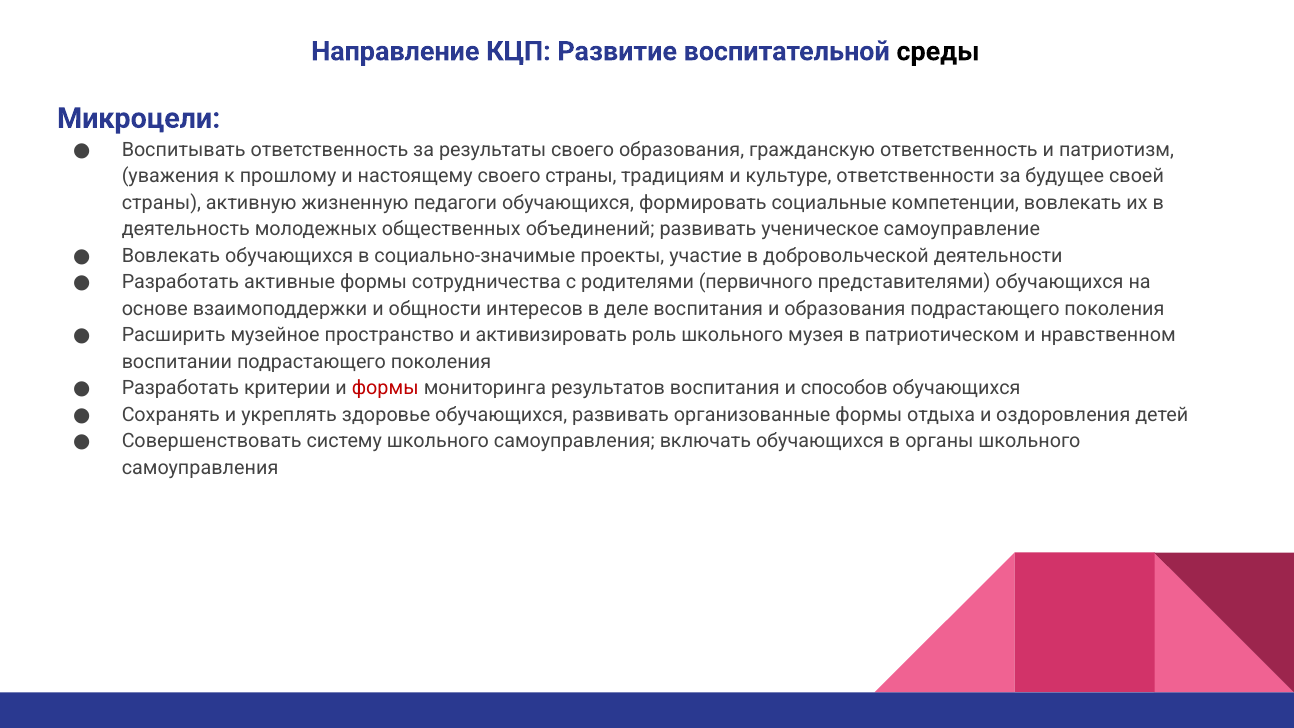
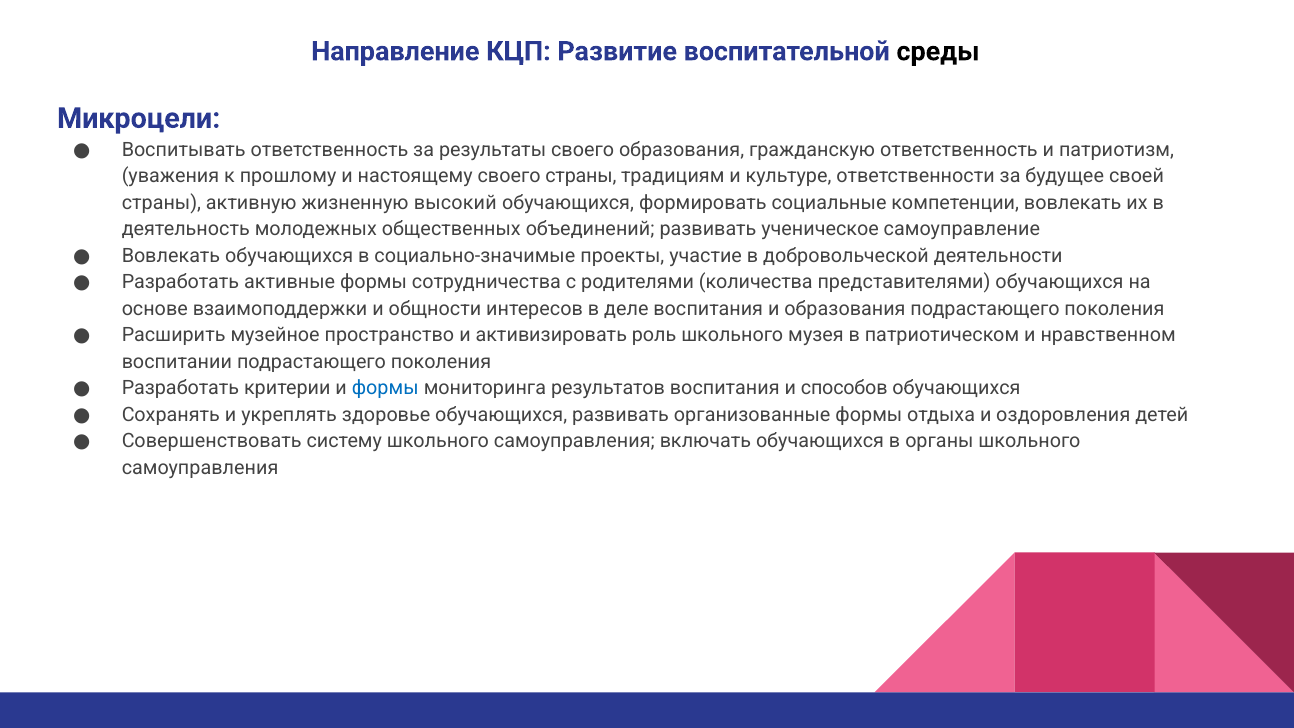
педагоги: педагоги -> высокий (455, 203)
первичного: первичного -> количества (756, 282)
формы colour: red -> blue (385, 388)
